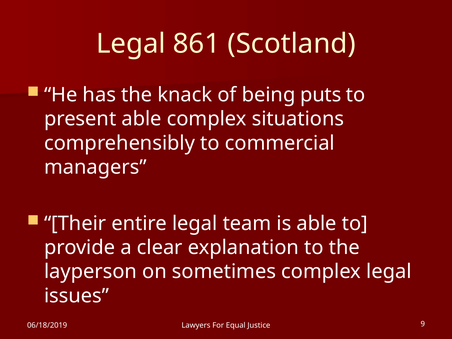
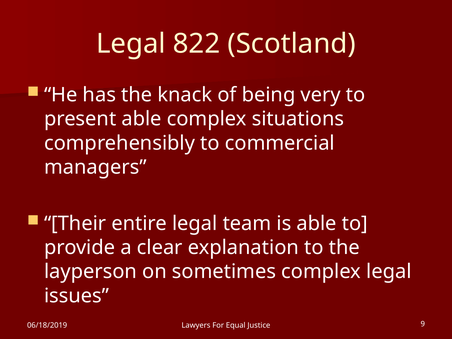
861: 861 -> 822 (196, 44)
puts: puts -> very (321, 95)
